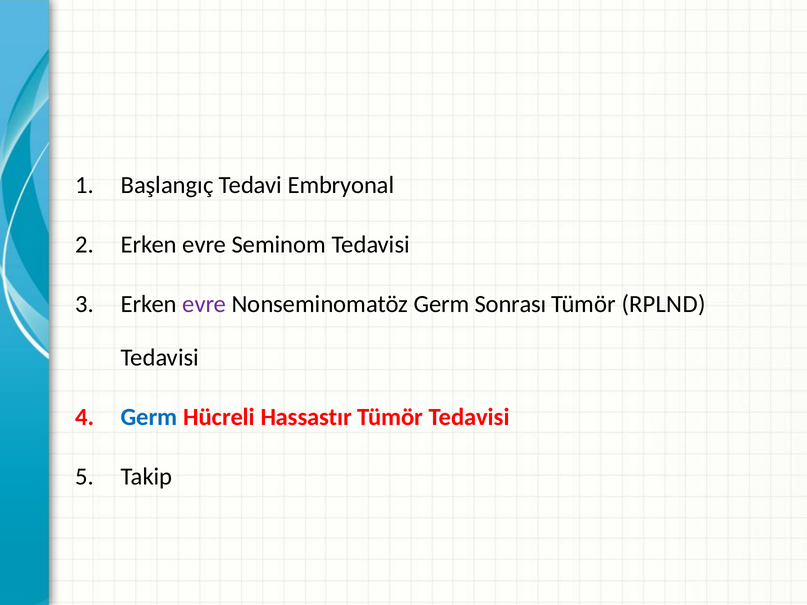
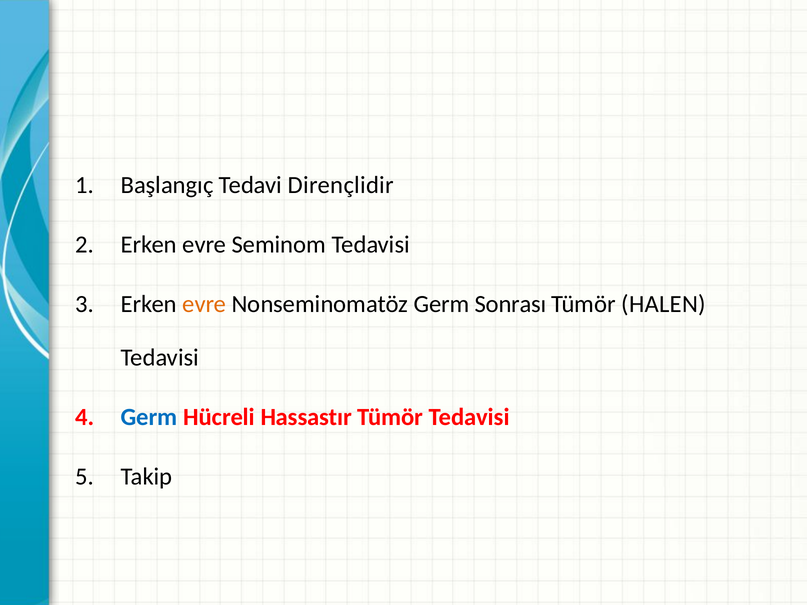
Embryonal: Embryonal -> Dirençlidir (341, 185)
evre colour: purple -> orange (204, 304)
RPLND: RPLND -> HALEN (664, 304)
